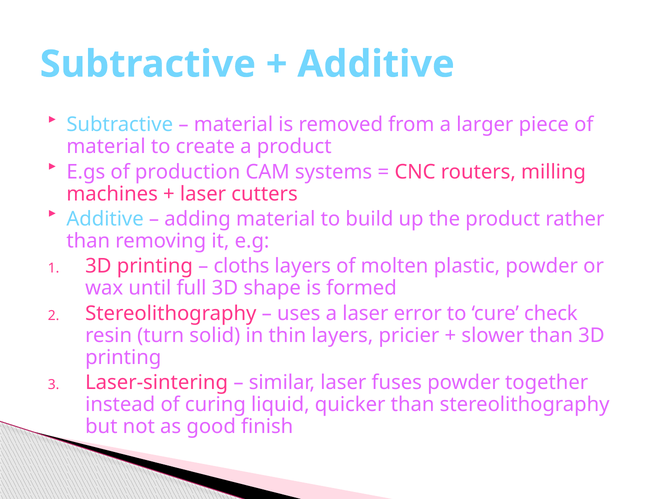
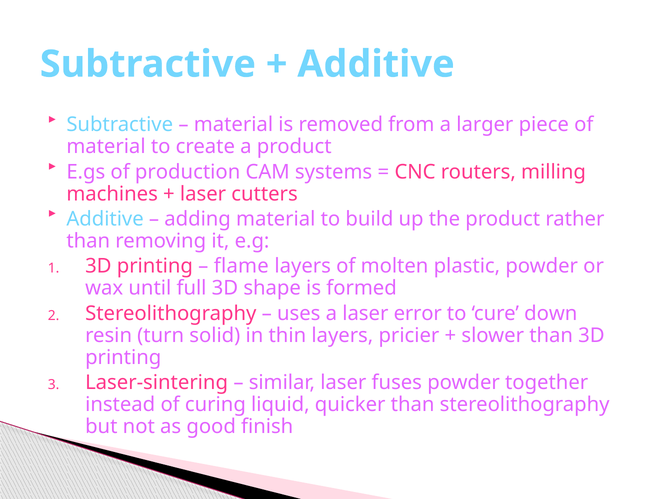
cloths: cloths -> flame (241, 266)
check: check -> down (551, 313)
